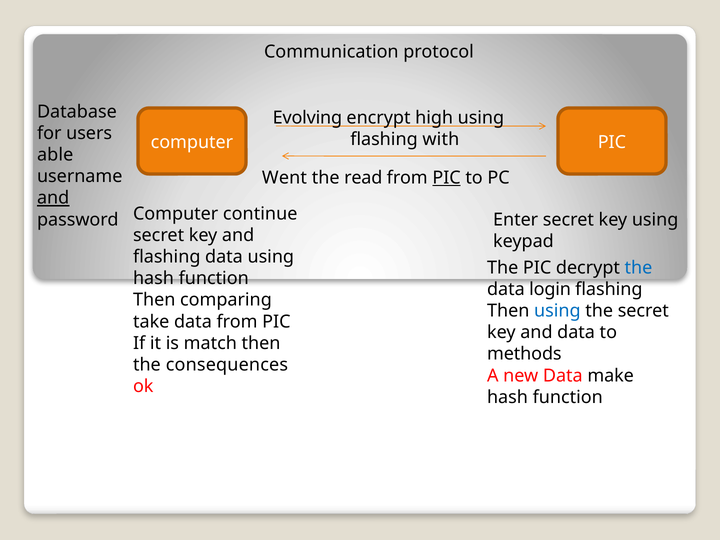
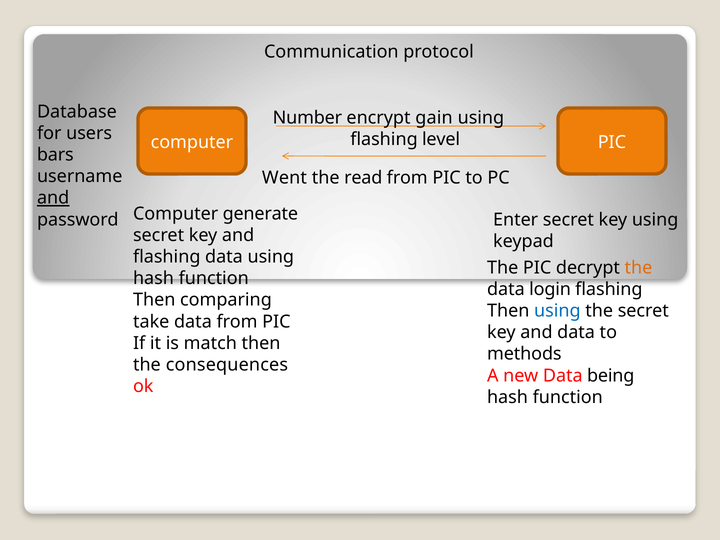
Evolving: Evolving -> Number (307, 118)
high: high -> gain (434, 118)
with: with -> level (441, 139)
able: able -> bars (55, 155)
PIC underline: present -> none (447, 178)
continue: continue -> generate (260, 214)
the colour: blue -> orange (638, 268)
make: make -> being (611, 376)
